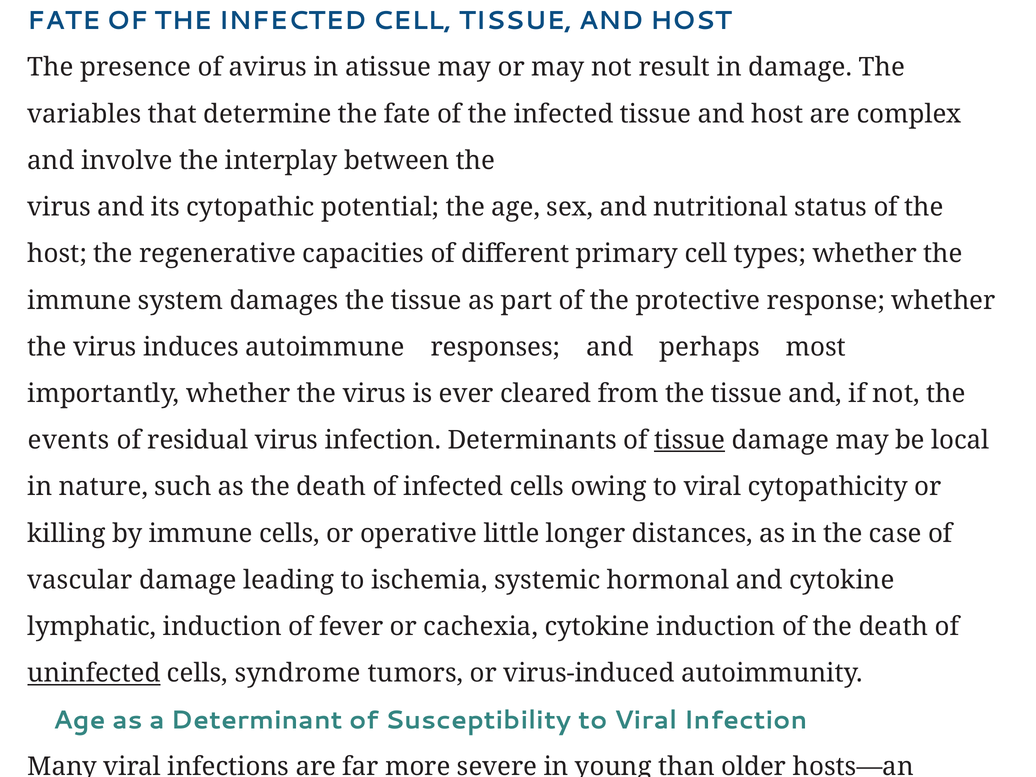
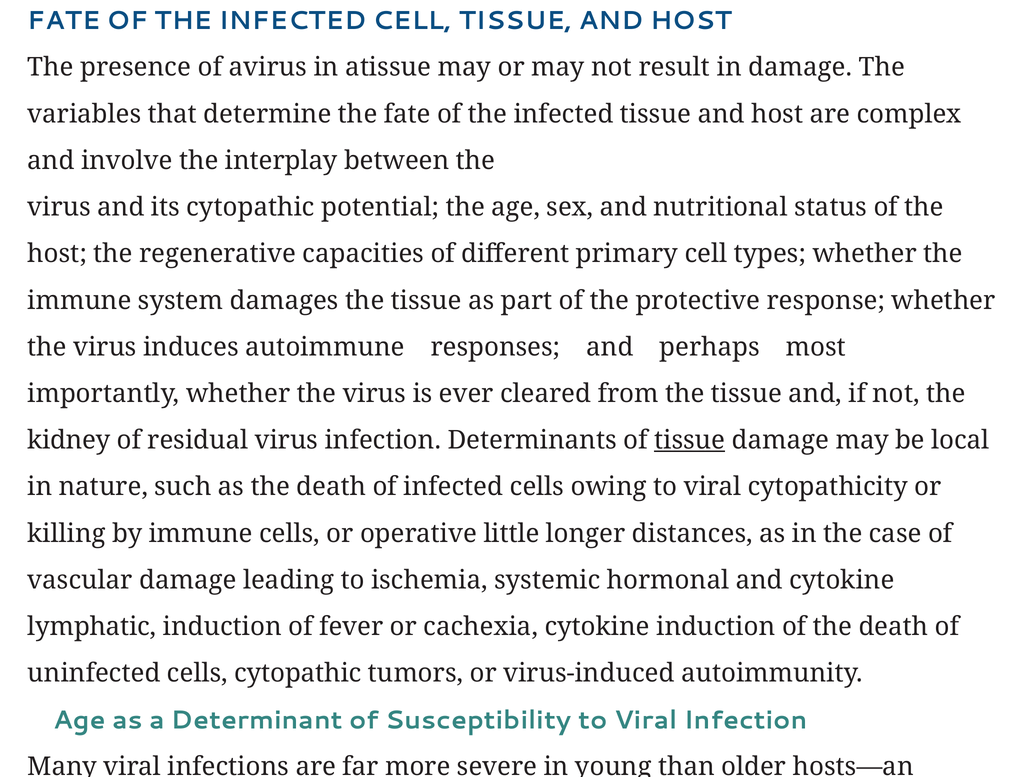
events: events -> kidney (69, 440)
uninfected underline: present -> none (94, 673)
cells syndrome: syndrome -> cytopathic (298, 673)
